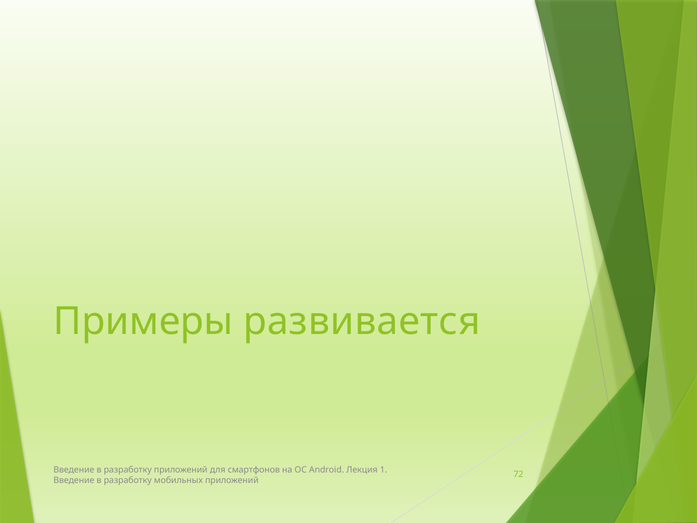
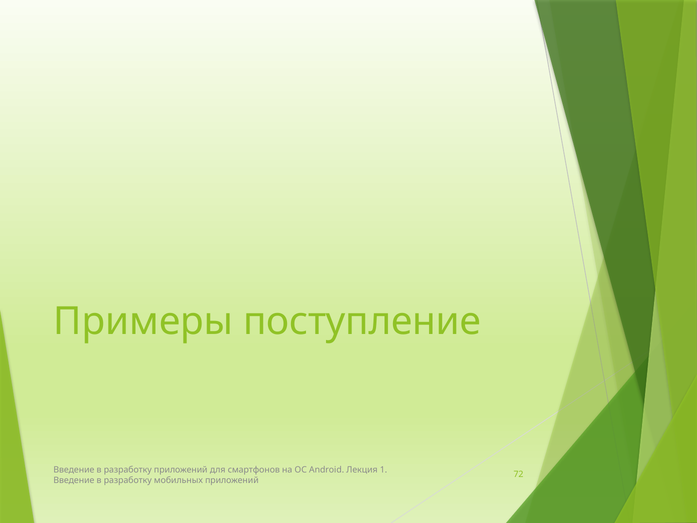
развивается: развивается -> поступление (362, 321)
